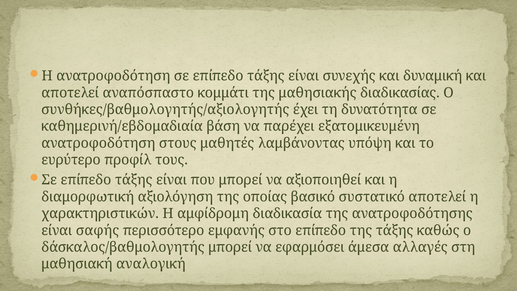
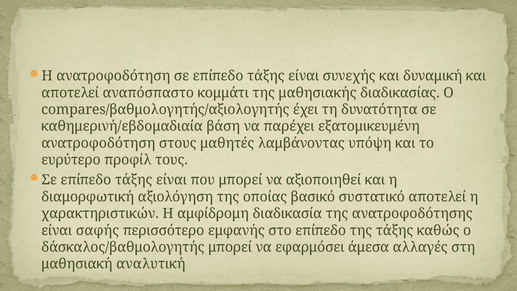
συνθήκες/βαθμολογητής/αξιολογητής: συνθήκες/βαθμολογητής/αξιολογητής -> compares/βαθμολογητής/αξιολογητής (165, 109)
αναλογική: αναλογική -> αναλυτική (151, 264)
